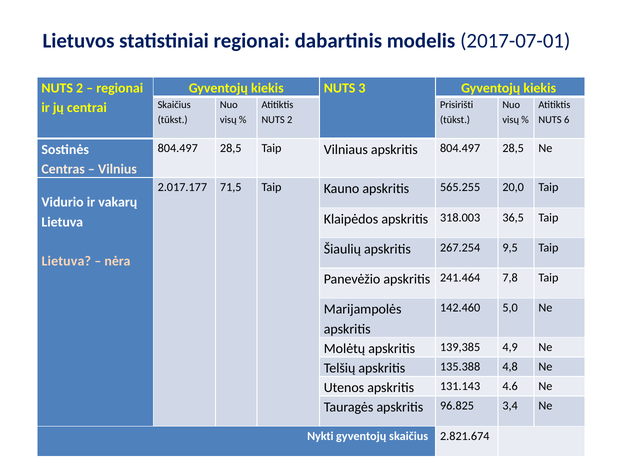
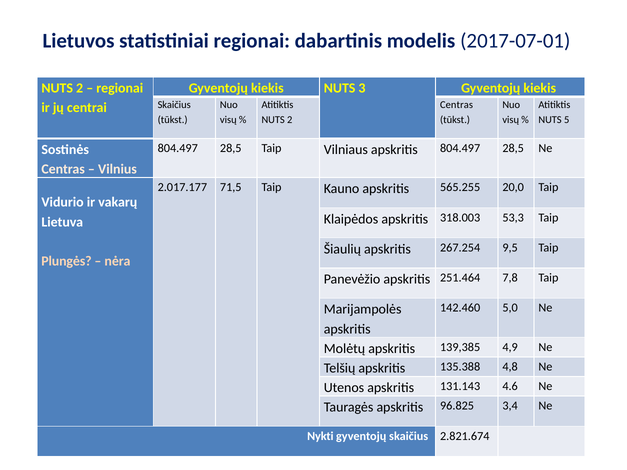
Prisirišti: Prisirišti -> Centras (457, 105)
6: 6 -> 5 (567, 120)
36,5: 36,5 -> 53,3 (513, 218)
Lietuva: Lietuva -> Plungės (66, 261)
241.464: 241.464 -> 251.464 (460, 278)
